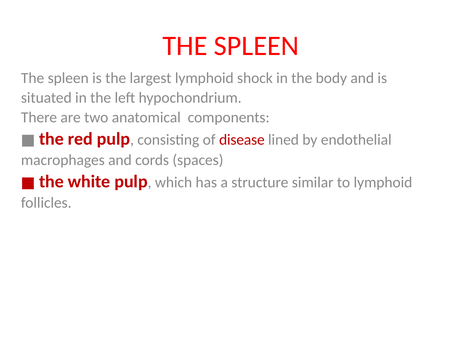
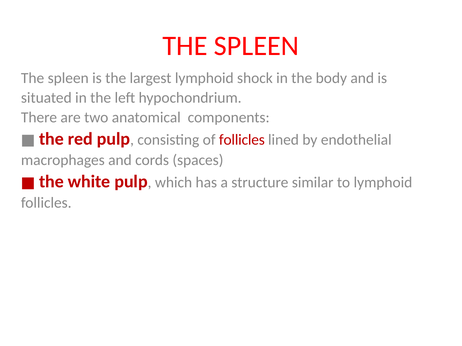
of disease: disease -> follicles (242, 140)
